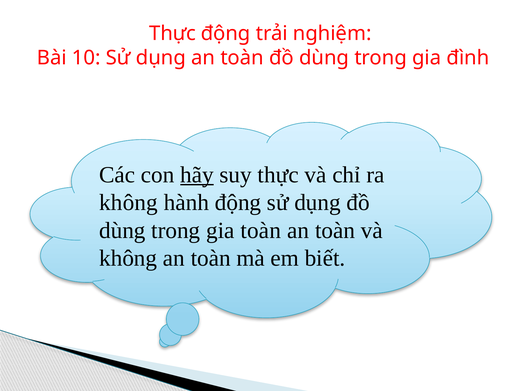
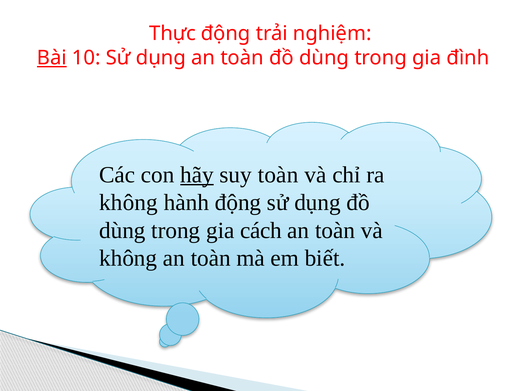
Bài underline: none -> present (52, 58)
suy thực: thực -> toàn (278, 175)
gia toàn: toàn -> cách (261, 231)
